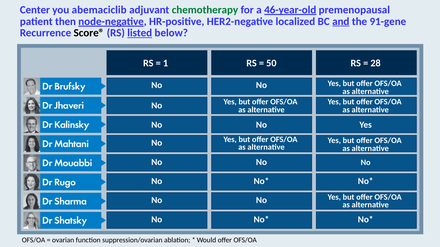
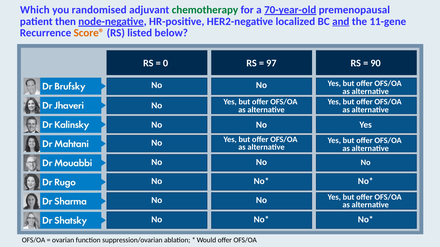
Center: Center -> Which (35, 10)
abemaciclib: abemaciclib -> randomised (99, 10)
46-year-old: 46-year-old -> 70-year-old (290, 10)
91-gene: 91-gene -> 11-gene (388, 21)
Score® colour: black -> orange (89, 33)
listed underline: present -> none (140, 33)
1: 1 -> 0 (166, 63)
50: 50 -> 97 (271, 63)
28: 28 -> 90 (376, 63)
